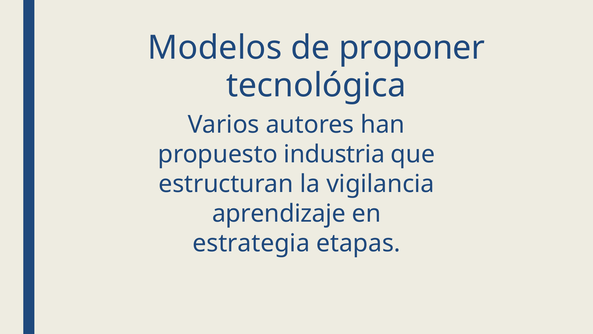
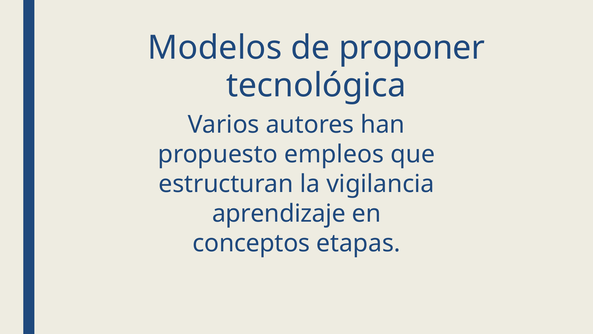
industria: industria -> empleos (334, 154)
estrategia: estrategia -> conceptos (251, 243)
